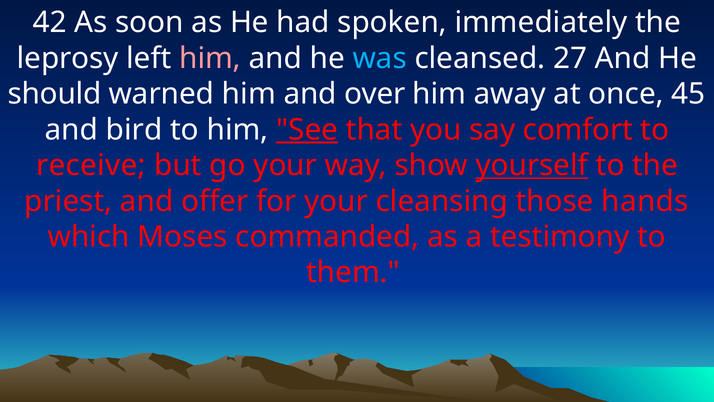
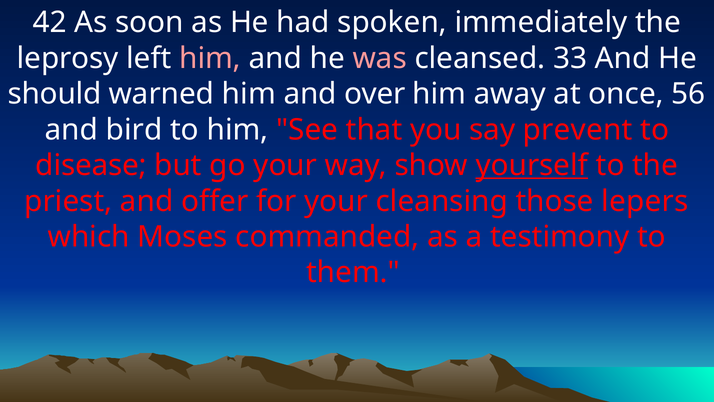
was colour: light blue -> pink (380, 58)
27: 27 -> 33 (570, 58)
45: 45 -> 56 (688, 94)
See underline: present -> none (307, 130)
comfort: comfort -> prevent (578, 130)
receive: receive -> disease (91, 165)
hands: hands -> lepers (645, 201)
